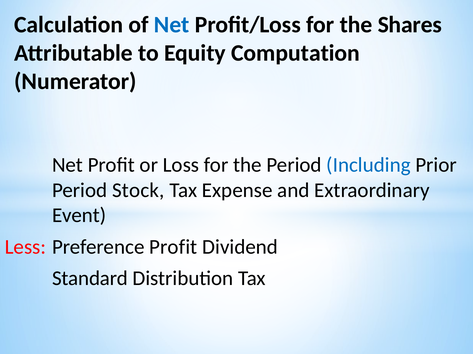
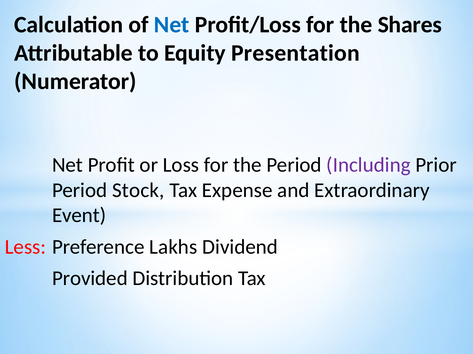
Computation: Computation -> Presentation (295, 53)
Including colour: blue -> purple (368, 165)
Preference Profit: Profit -> Lakhs (173, 247)
Standard: Standard -> Provided (90, 279)
